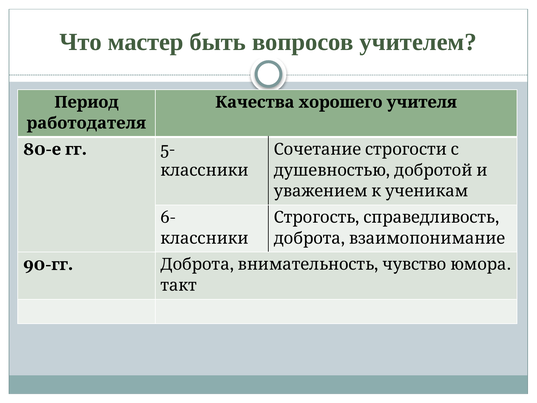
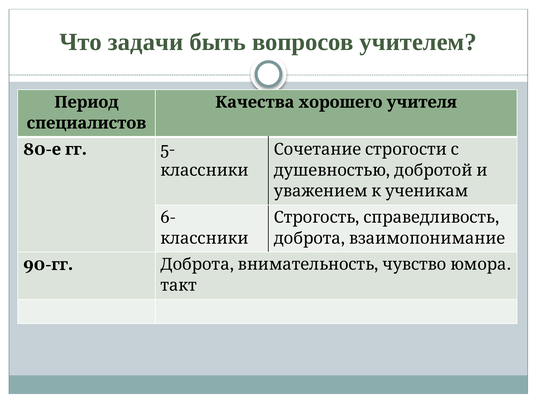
мастер: мастер -> задачи (146, 42)
работодателя: работодателя -> специалистов (86, 123)
